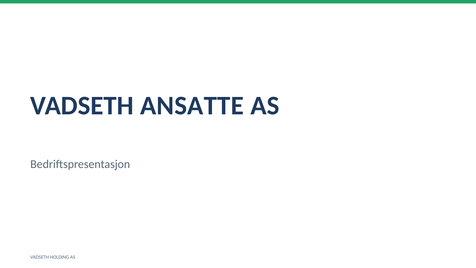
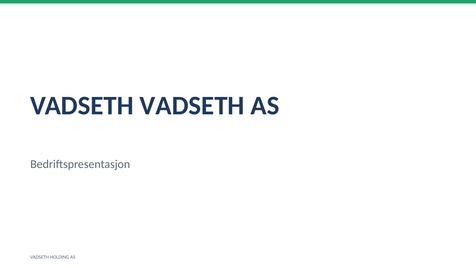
VADSETH ANSATTE: ANSATTE -> VADSETH (192, 106)
